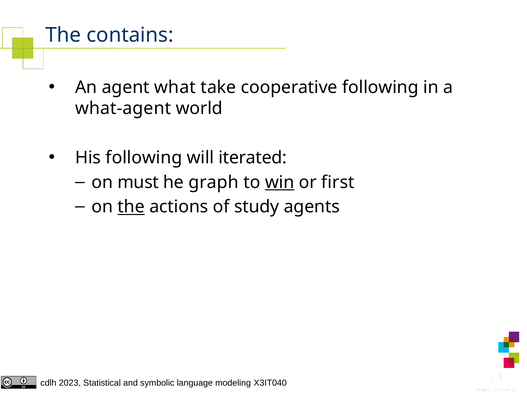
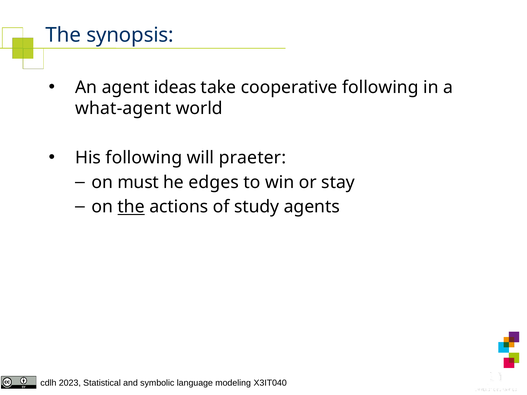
contains: contains -> synopsis (130, 35)
what: what -> ideas (175, 88)
iterated: iterated -> praeter (252, 158)
graph: graph -> edges (214, 182)
win underline: present -> none (280, 182)
first: first -> stay (338, 182)
